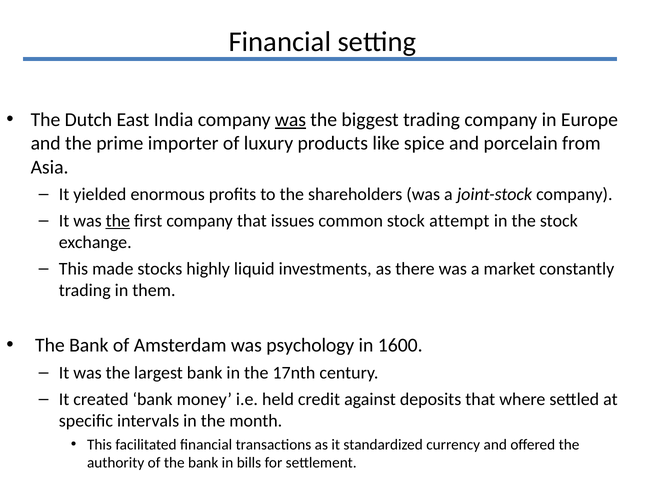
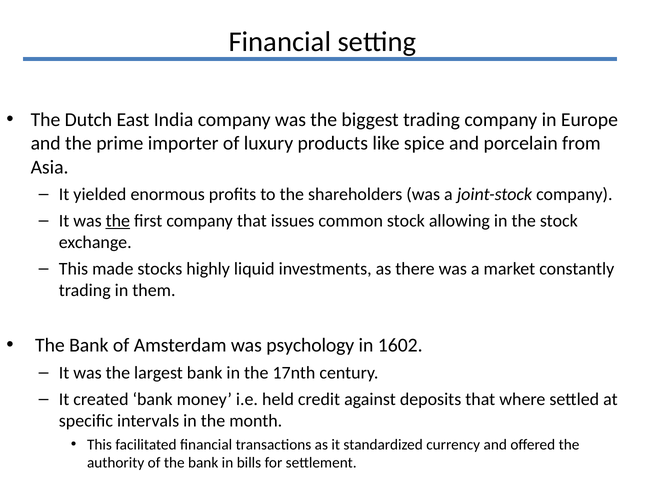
was underline: present -> none (290, 120)
attempt: attempt -> allowing (459, 221)
1600: 1600 -> 1602 (400, 346)
